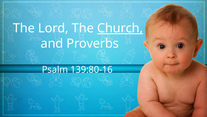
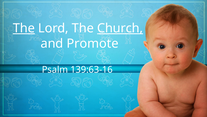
The underline: none -> present (24, 28)
Proverbs: Proverbs -> Promote (93, 43)
139:80-16: 139:80-16 -> 139:63-16 (92, 69)
